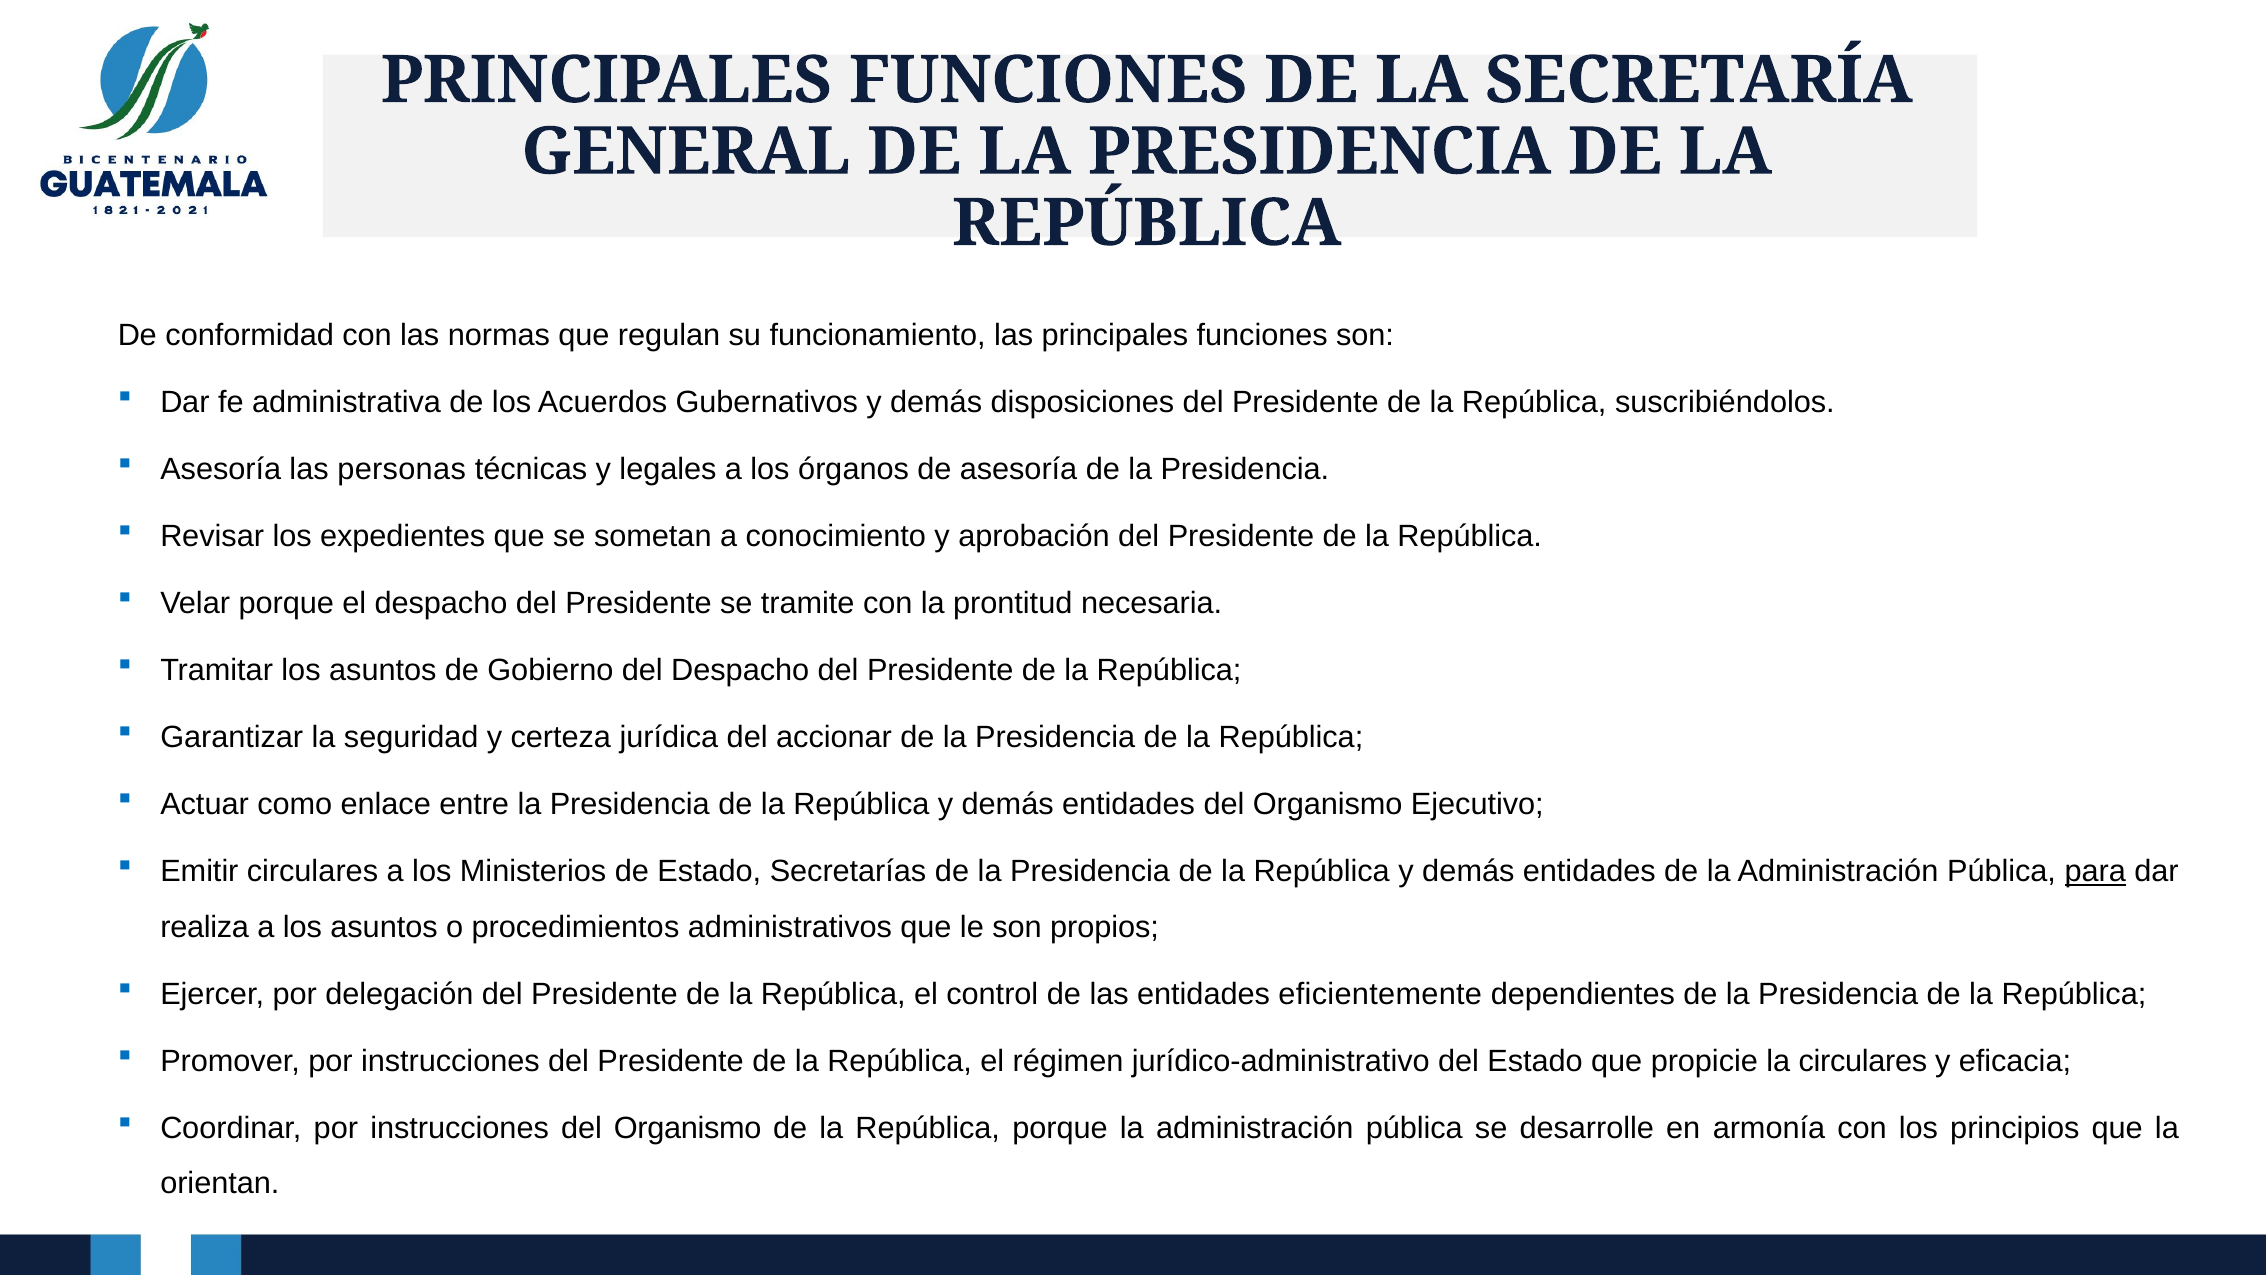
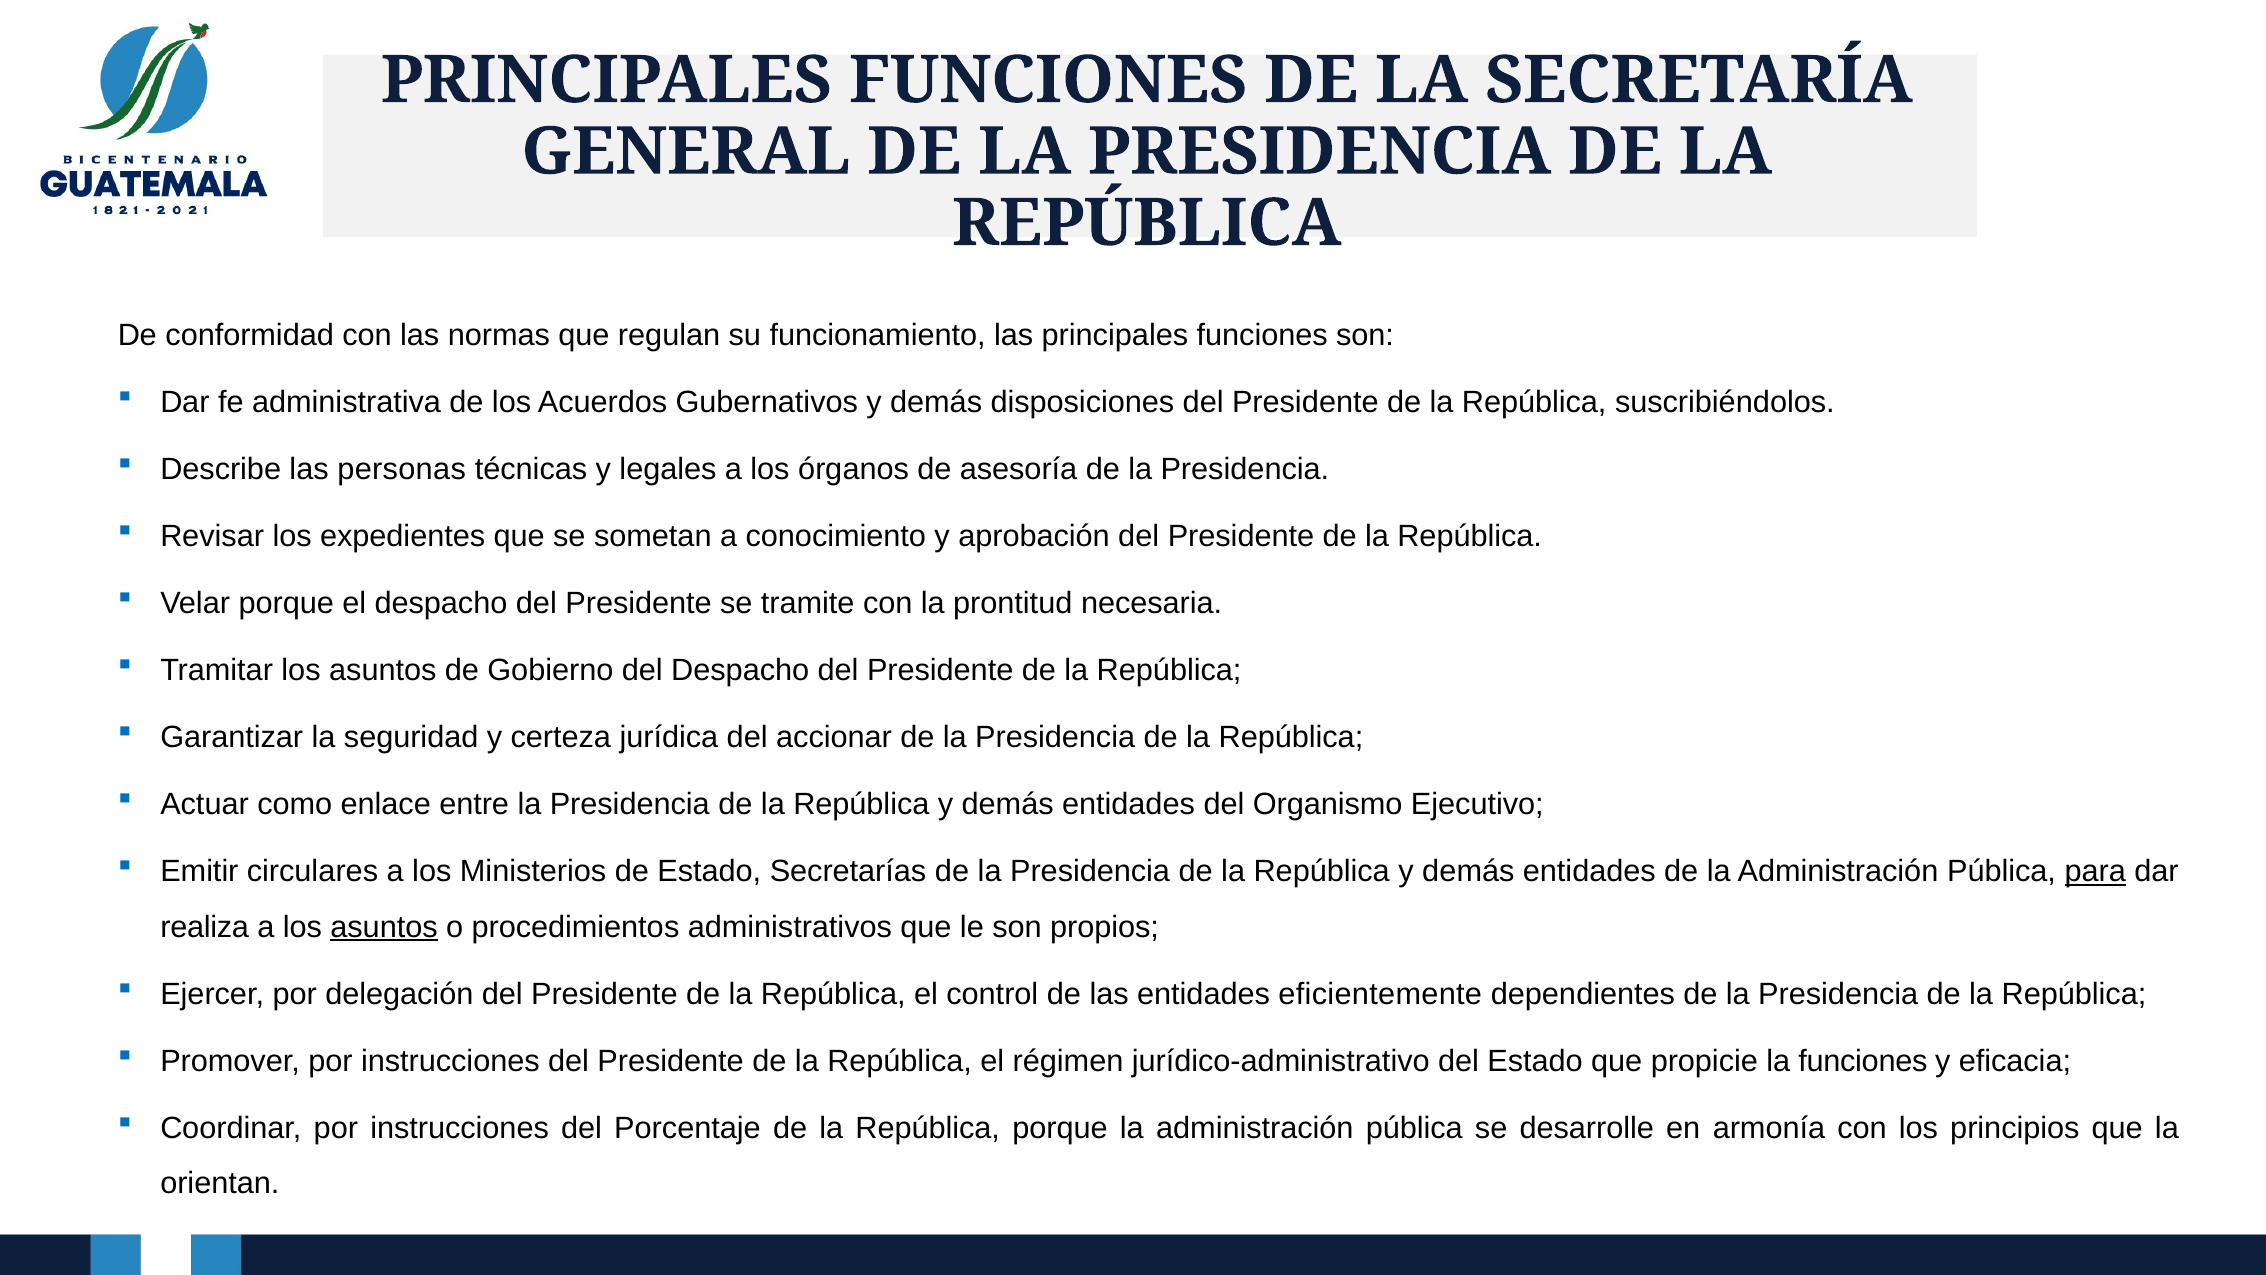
Asesoría: Asesoría -> Describe (221, 469)
asuntos underline: none -> present (384, 927)
la circulares: circulares -> funciones (1863, 1061)
instrucciones del Organismo: Organismo -> Porcentaje (688, 1128)
